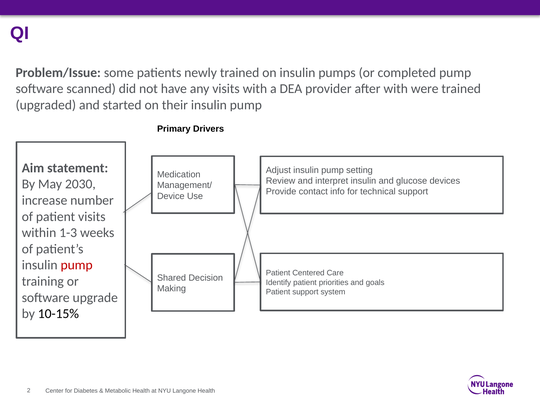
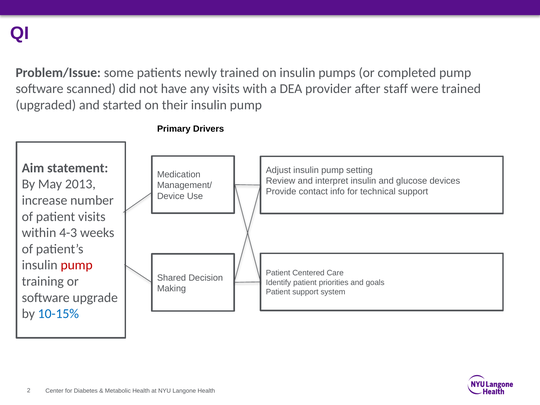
after with: with -> staff (396, 89)
2030: 2030 -> 2013 (80, 184)
1-3: 1-3 -> 4-3 (68, 233)
10-15% colour: black -> blue (58, 314)
